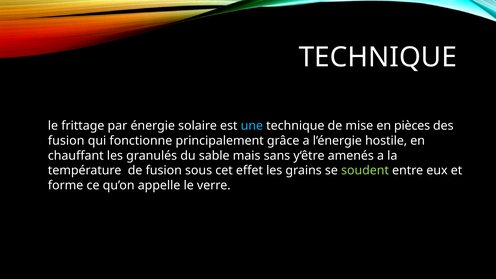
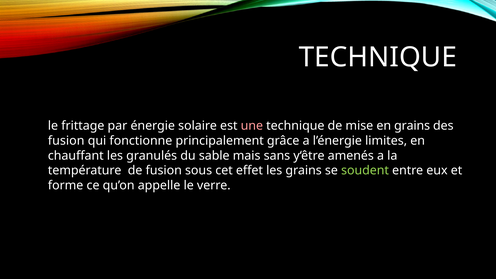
une colour: light blue -> pink (252, 126)
en pièces: pièces -> grains (412, 126)
hostile: hostile -> limites (386, 141)
